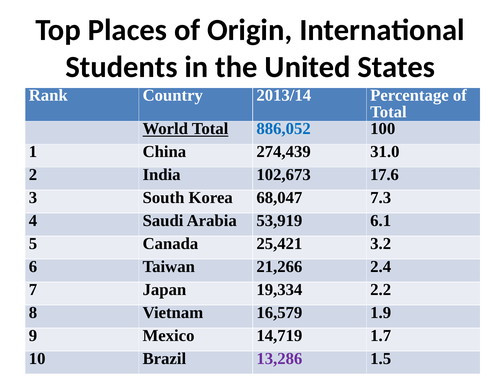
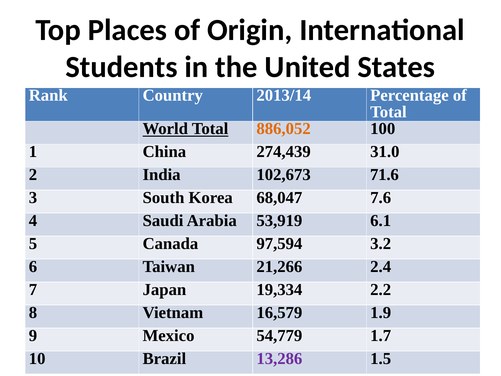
886,052 colour: blue -> orange (284, 129)
17.6: 17.6 -> 71.6 (384, 175)
7.3: 7.3 -> 7.6 (381, 198)
25,421: 25,421 -> 97,594 (279, 244)
14,719: 14,719 -> 54,779 (279, 335)
